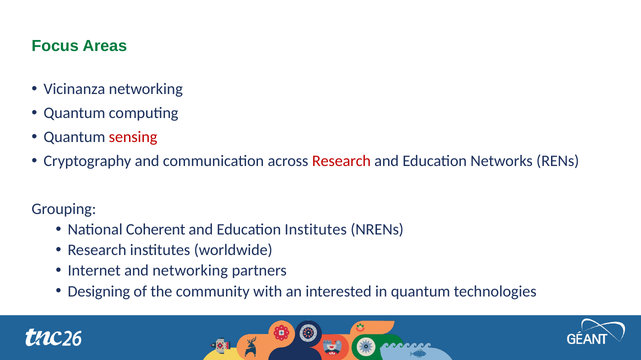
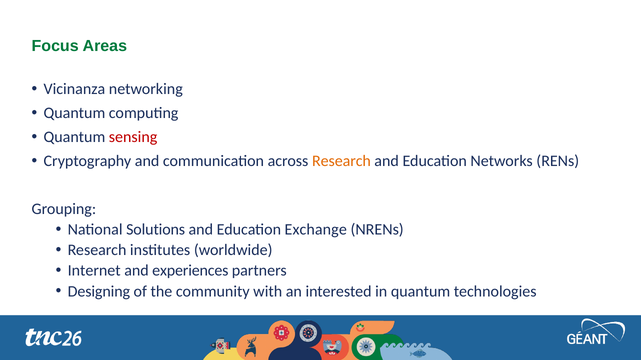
Research colour: red -> orange (341, 161)
Coherent: Coherent -> Solutions (156, 230)
Education Institutes: Institutes -> Exchange (316, 230)
and networking: networking -> experiences (190, 271)
